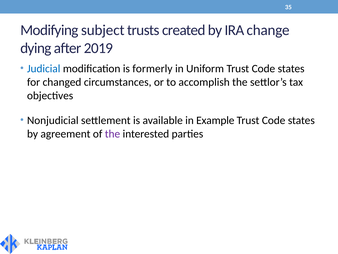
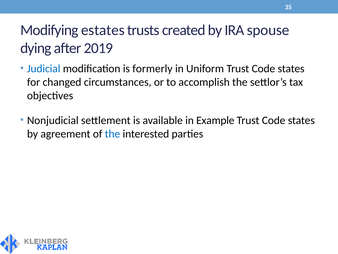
subject: subject -> estates (103, 30)
change: change -> spouse (268, 30)
the colour: purple -> blue (112, 134)
